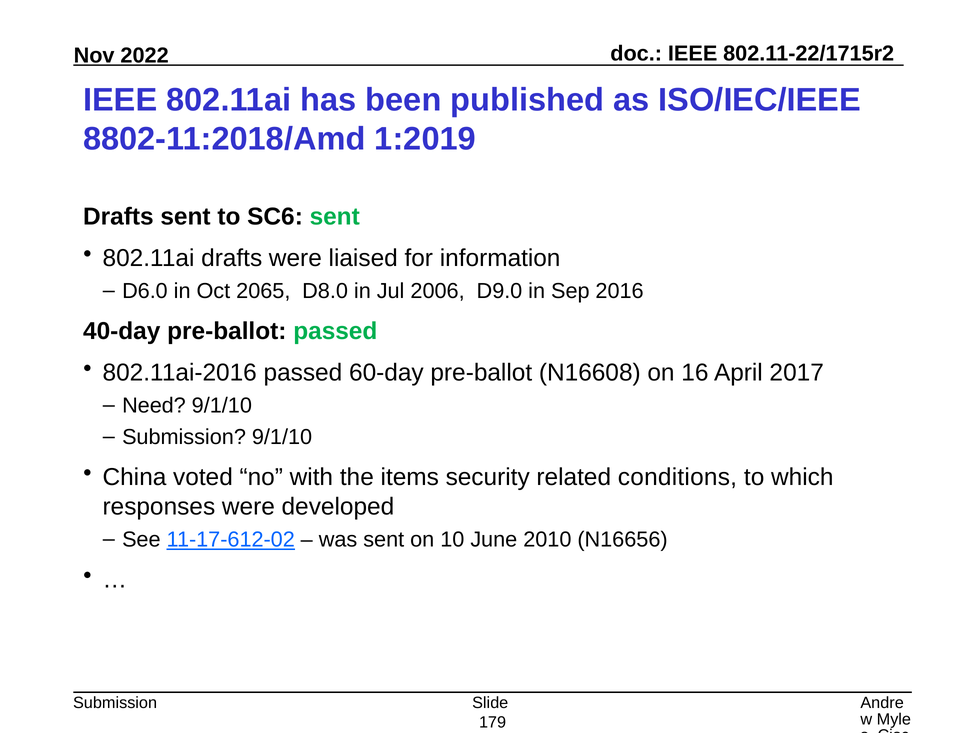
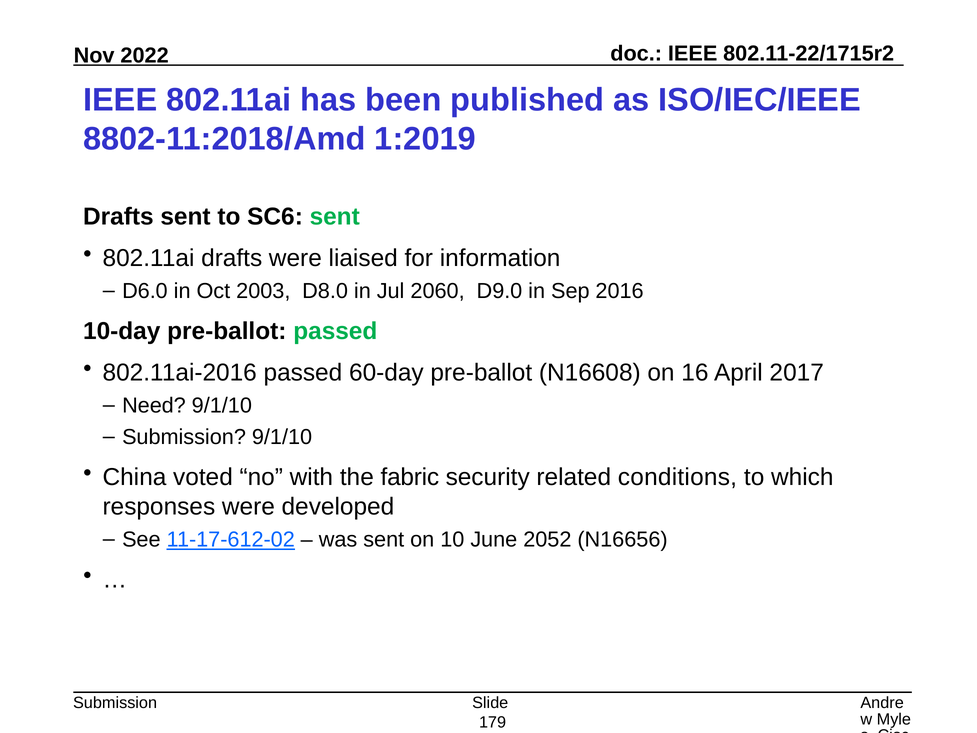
2065: 2065 -> 2003 (263, 291)
2006: 2006 -> 2060 (438, 291)
40-day: 40-day -> 10-day (122, 331)
items: items -> fabric (410, 477)
2010: 2010 -> 2052 (547, 539)
